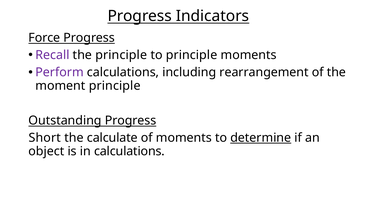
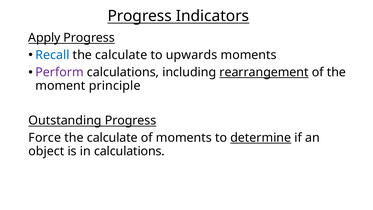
Force: Force -> Apply (44, 38)
Recall colour: purple -> blue (52, 55)
principle: principle -> calculate (121, 55)
to principle: principle -> upwards (192, 55)
rearrangement underline: none -> present (264, 72)
Short: Short -> Force (45, 138)
